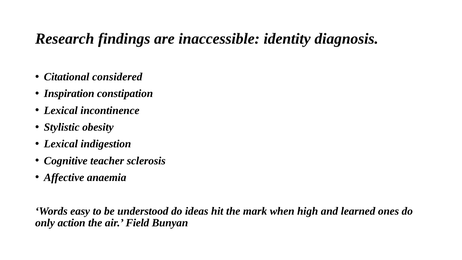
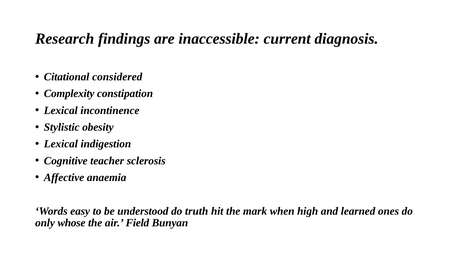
identity: identity -> current (287, 39)
Inspiration: Inspiration -> Complexity (69, 94)
ideas: ideas -> truth (197, 211)
action: action -> whose (72, 223)
